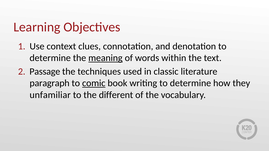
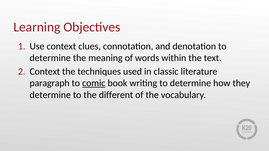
meaning underline: present -> none (105, 58)
Passage: Passage -> Context (45, 72)
unfamiliar: unfamiliar -> determine (50, 95)
